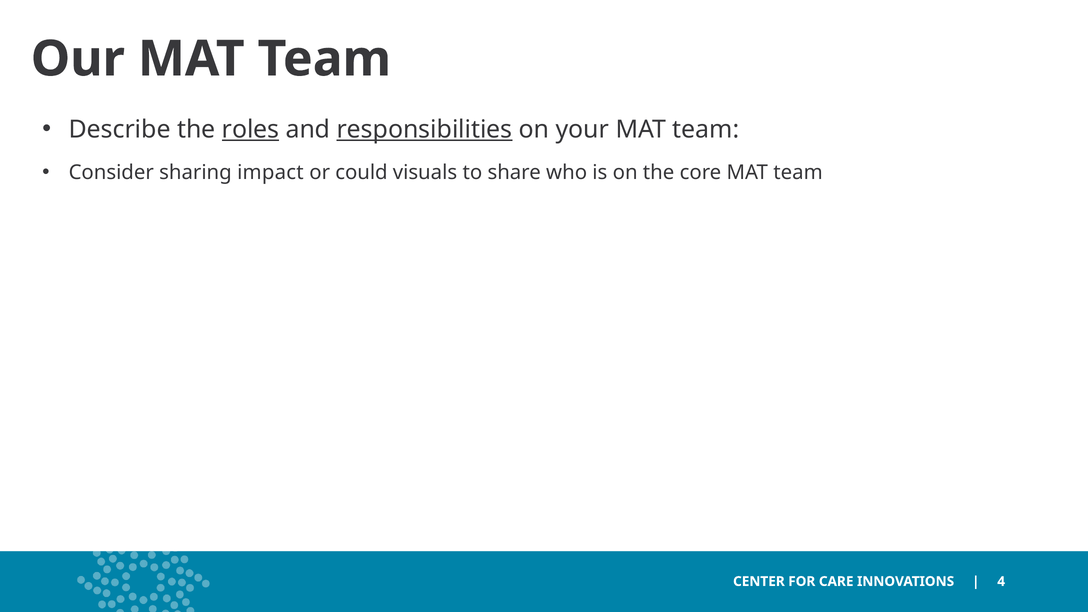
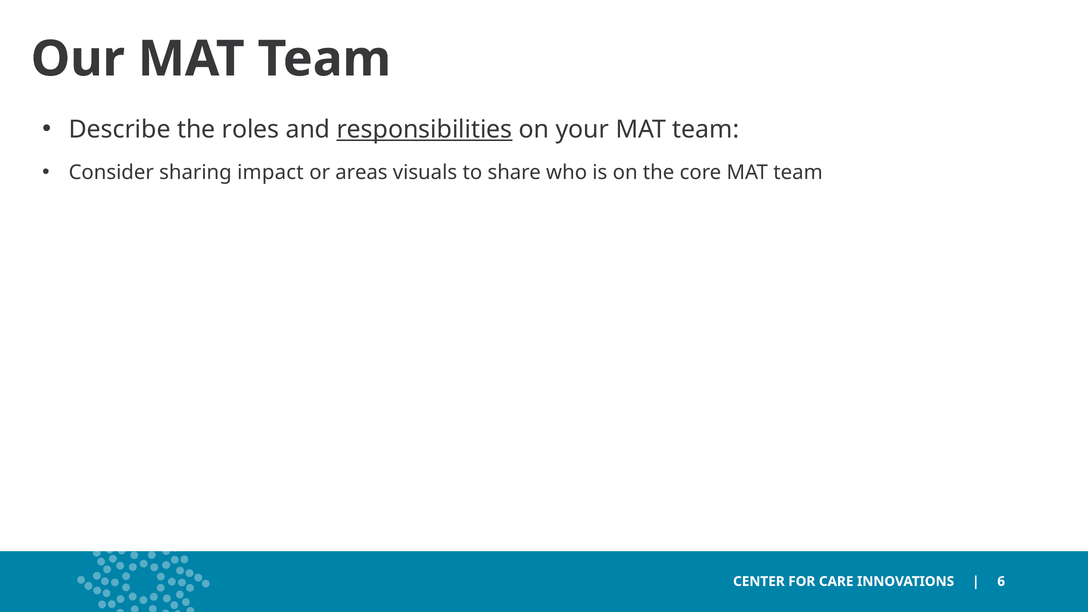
roles underline: present -> none (251, 130)
could: could -> areas (361, 172)
4: 4 -> 6 (1001, 581)
